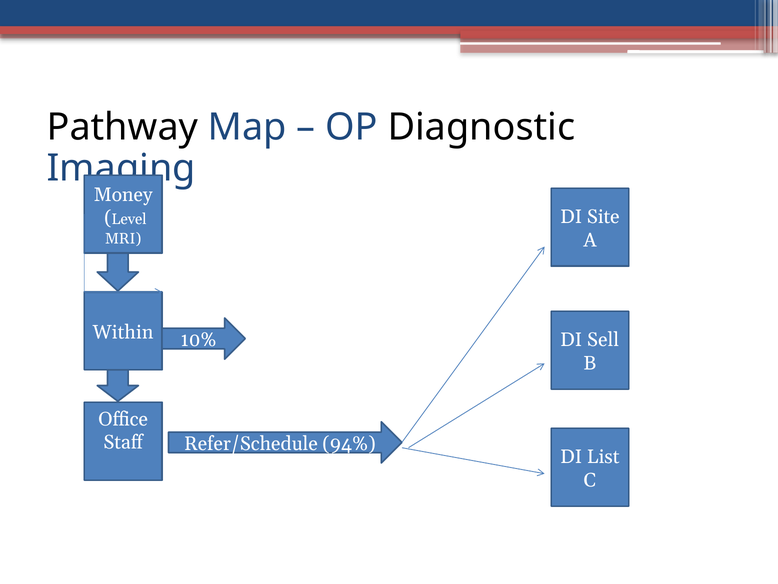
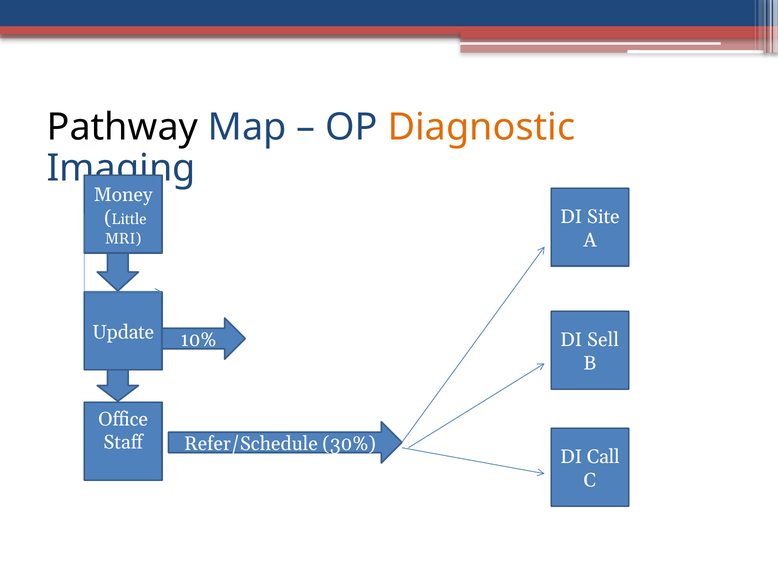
Diagnostic colour: black -> orange (481, 127)
Level: Level -> Little (129, 219)
Within: Within -> Update (123, 332)
94%: 94% -> 30% (349, 443)
List: List -> Call (603, 456)
